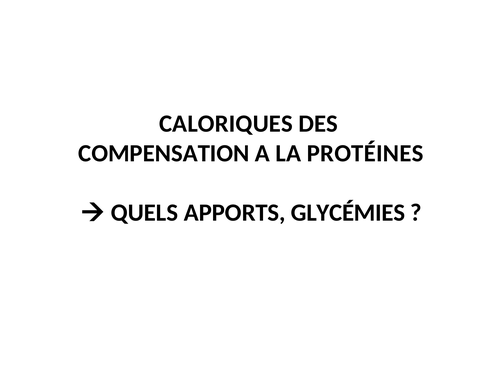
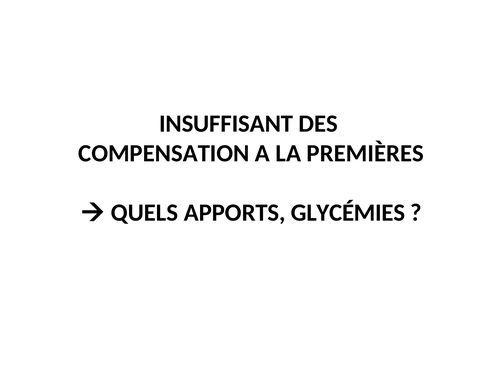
CALORIQUES: CALORIQUES -> INSUFFISANT (226, 124)
PROTÉINES: PROTÉINES -> PREMIÈRES (365, 153)
